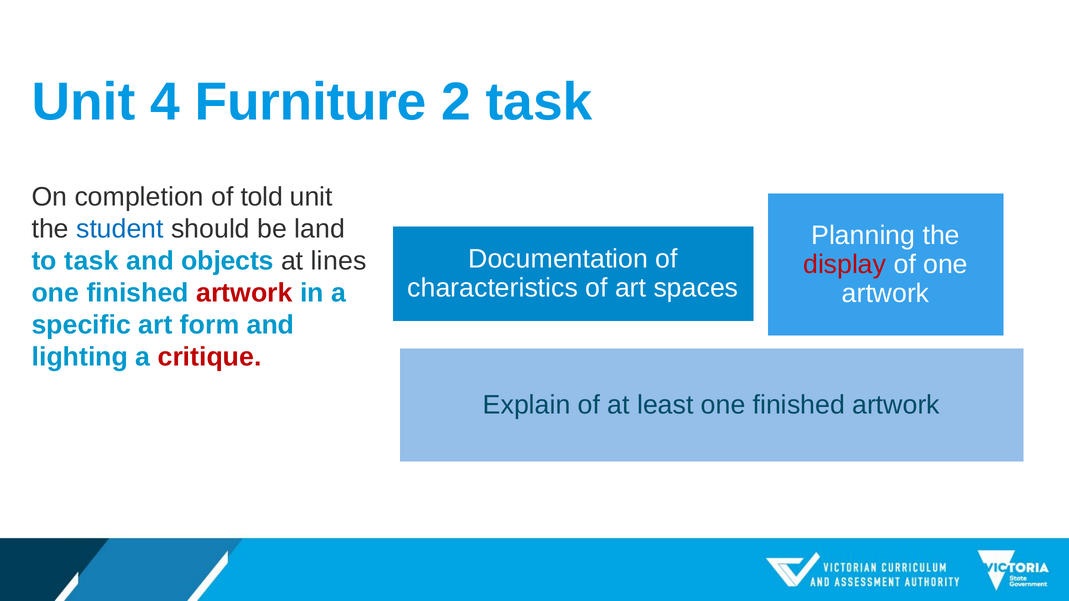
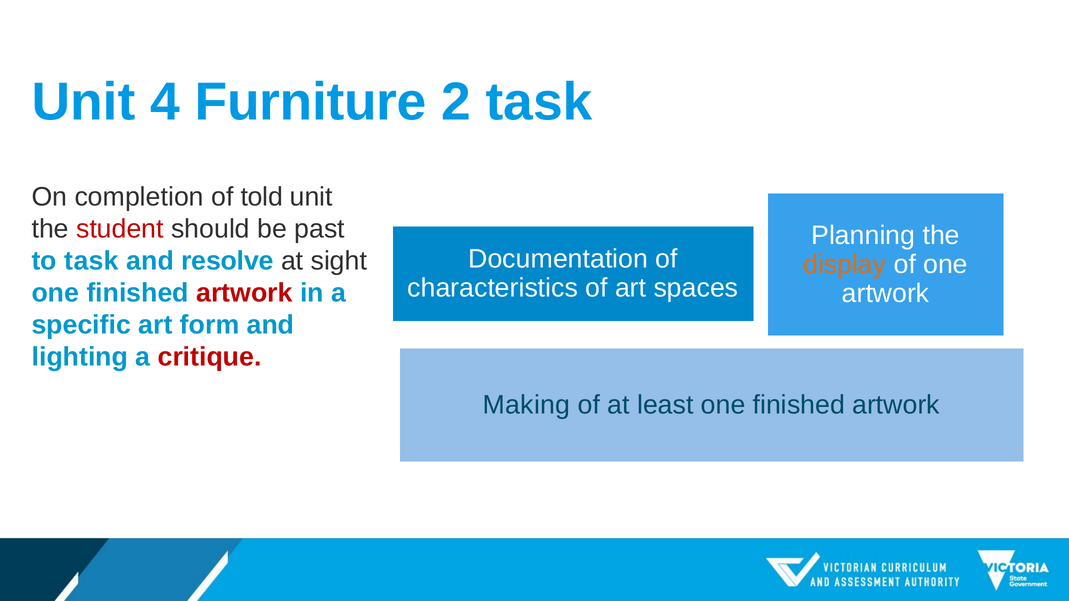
student colour: blue -> red (120, 229)
land: land -> past (320, 229)
objects: objects -> resolve (227, 261)
lines: lines -> sight (339, 261)
display colour: red -> orange (845, 264)
Explain: Explain -> Making (527, 405)
